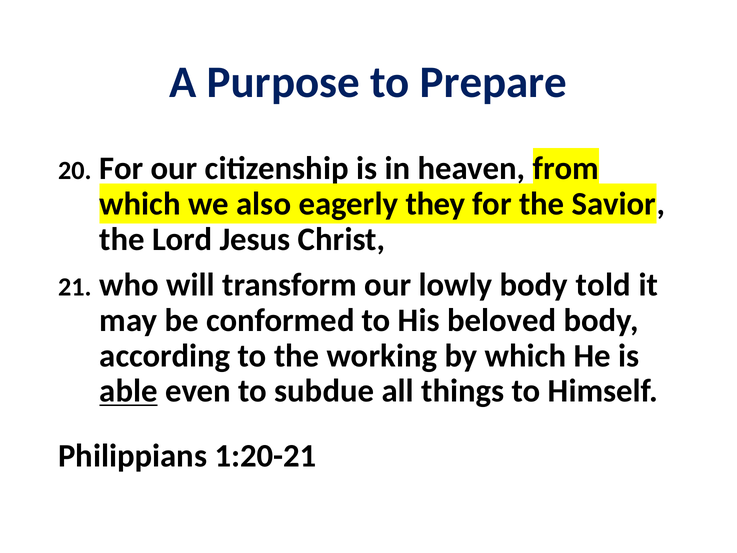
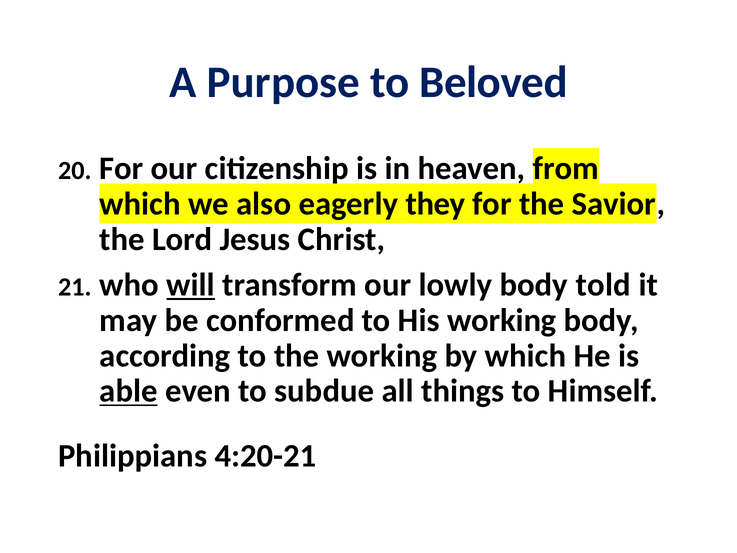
Prepare: Prepare -> Beloved (494, 83)
will underline: none -> present (191, 285)
His beloved: beloved -> working (502, 320)
1:20-21: 1:20-21 -> 4:20-21 (266, 456)
